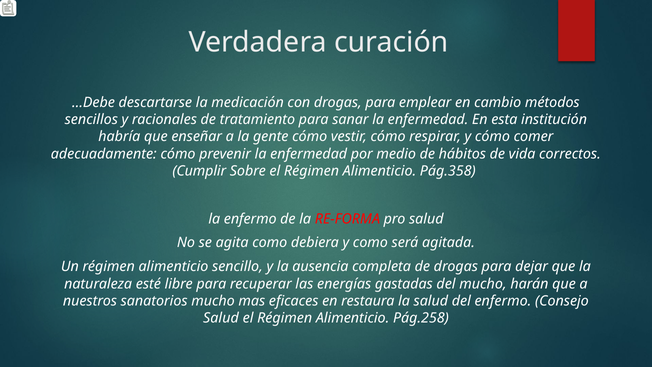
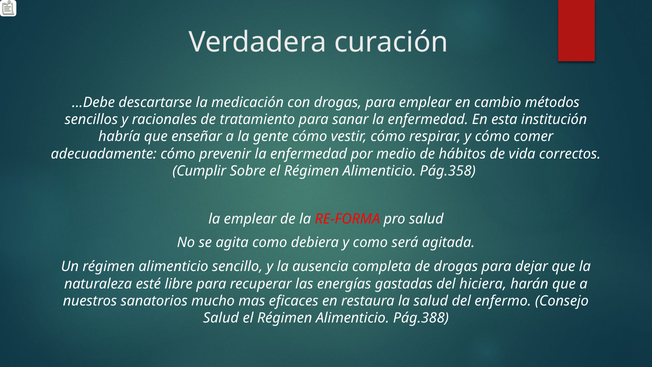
la enfermo: enfermo -> emplear (250, 219)
del mucho: mucho -> hiciera (483, 284)
Pág.258: Pág.258 -> Pág.388 (421, 318)
